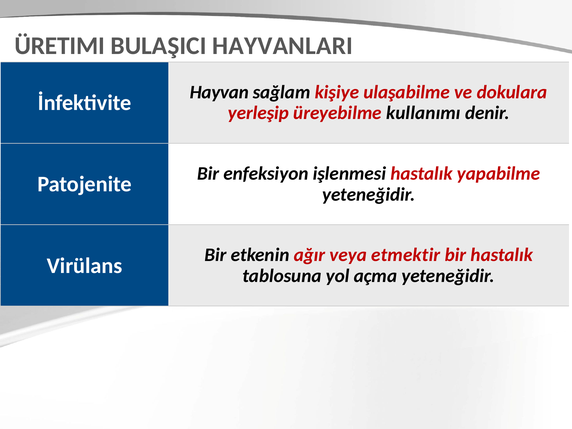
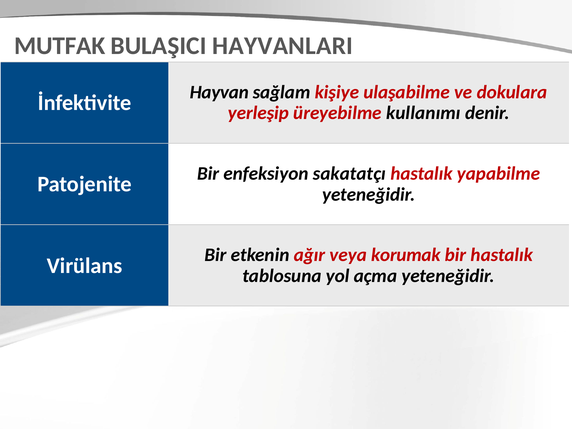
ÜRETIMI: ÜRETIMI -> MUTFAK (60, 46)
işlenmesi: işlenmesi -> sakatatçı (349, 174)
etmektir: etmektir -> korumak (406, 255)
